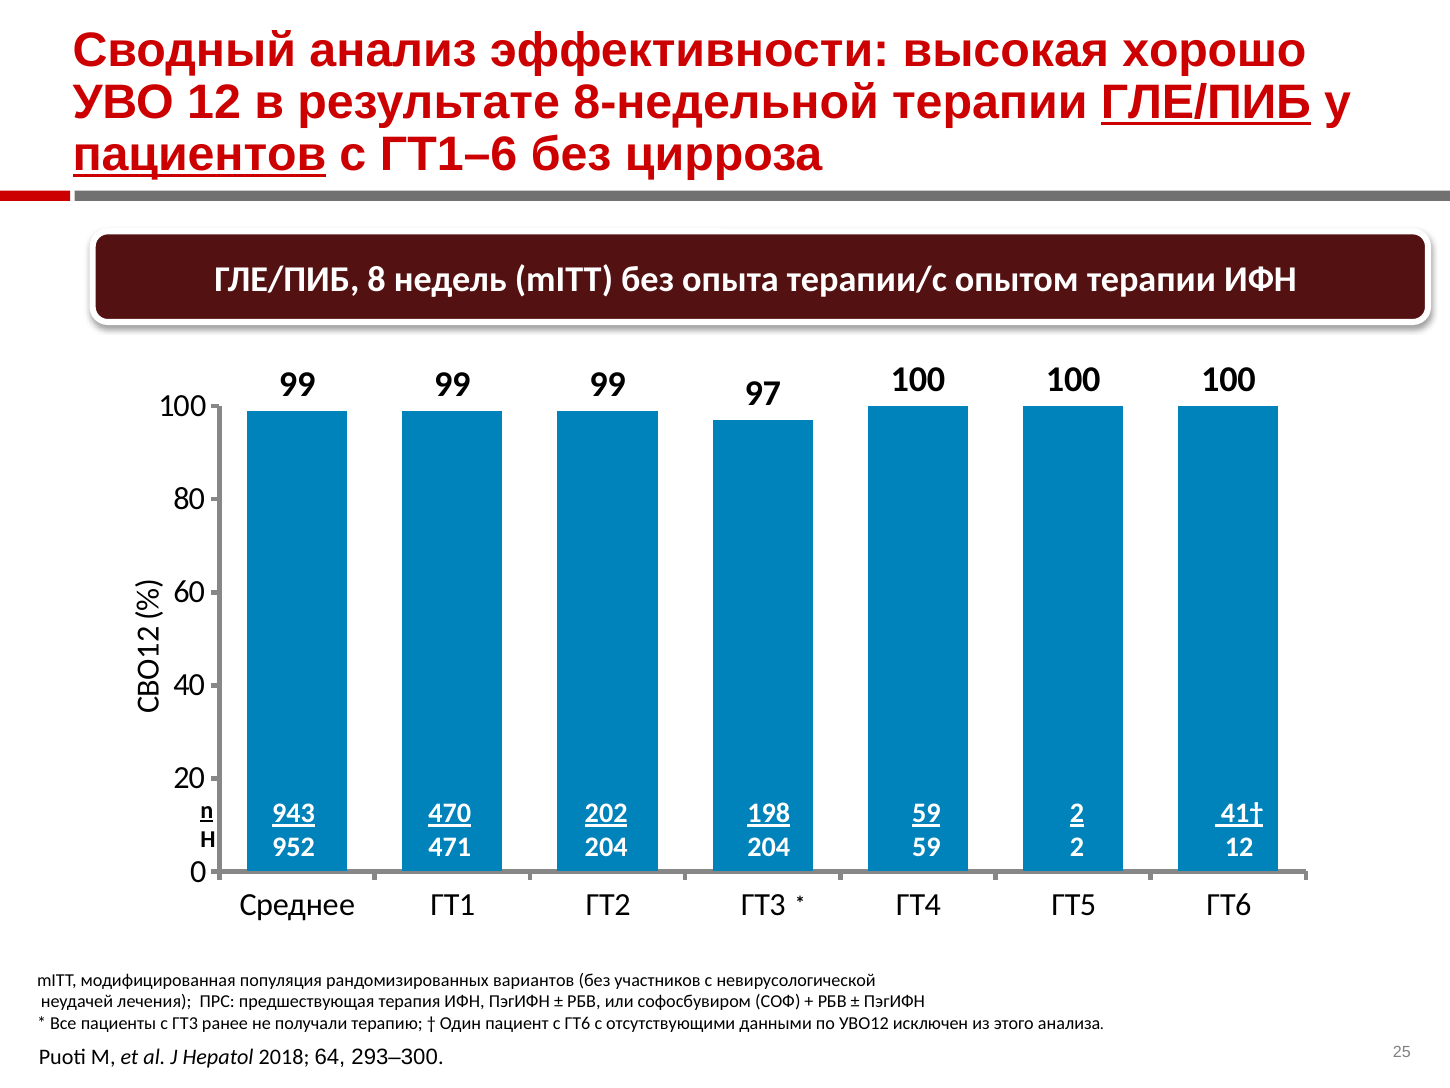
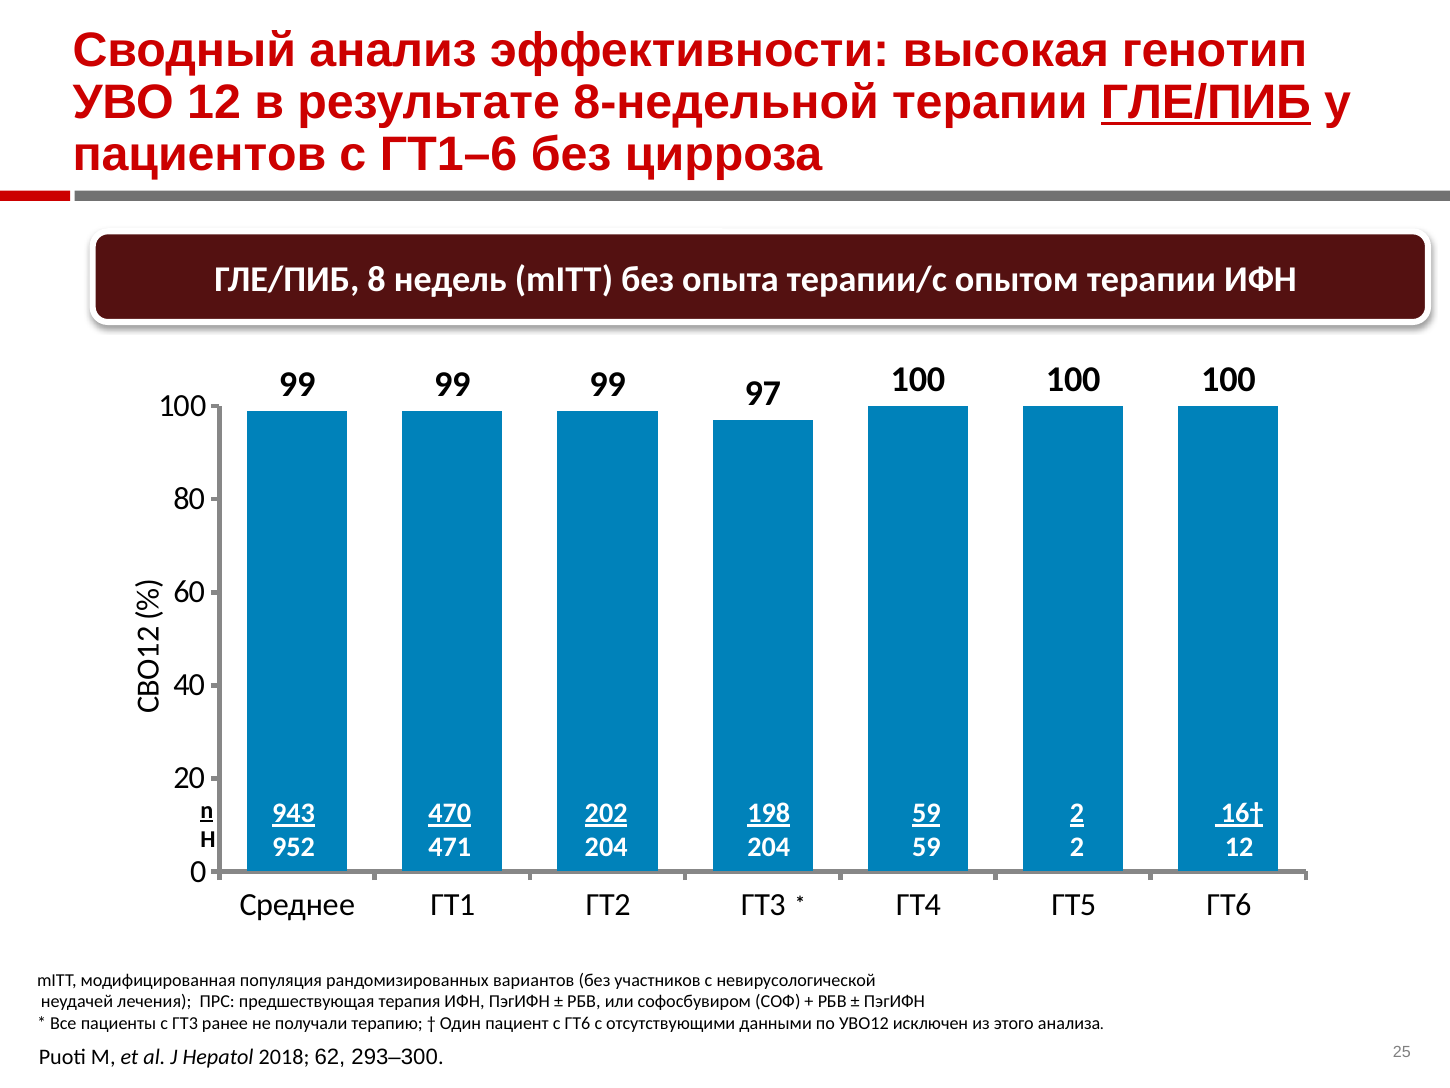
хорошо: хорошо -> генотип (1215, 50)
пациентов underline: present -> none (199, 155)
41†: 41† -> 16† (1242, 813)
64: 64 -> 62 (330, 1057)
